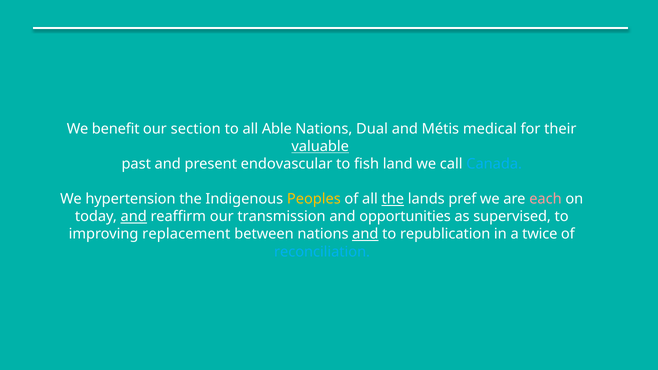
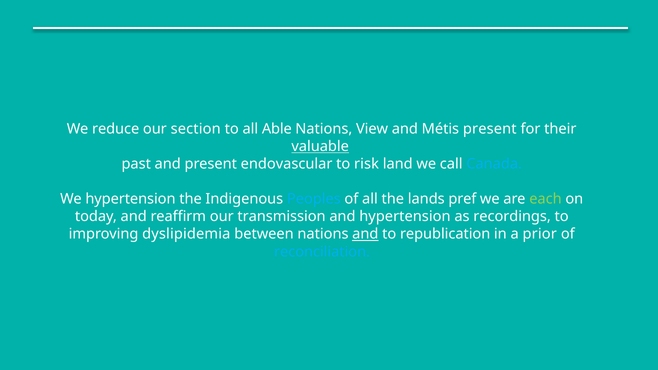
benefit: benefit -> reduce (116, 129)
Dual: Dual -> View (372, 129)
Métis medical: medical -> present (490, 129)
fish: fish -> risk (366, 164)
Peoples colour: yellow -> light blue (314, 199)
the underline: present -> none (393, 199)
each colour: pink -> light green (545, 199)
and underline: present -> none (134, 217)
and opportunities: opportunities -> hypertension (405, 217)
supervised: supervised -> recordings (512, 217)
replacement: replacement -> dyslipidemia (186, 234)
twice: twice -> prior (540, 234)
